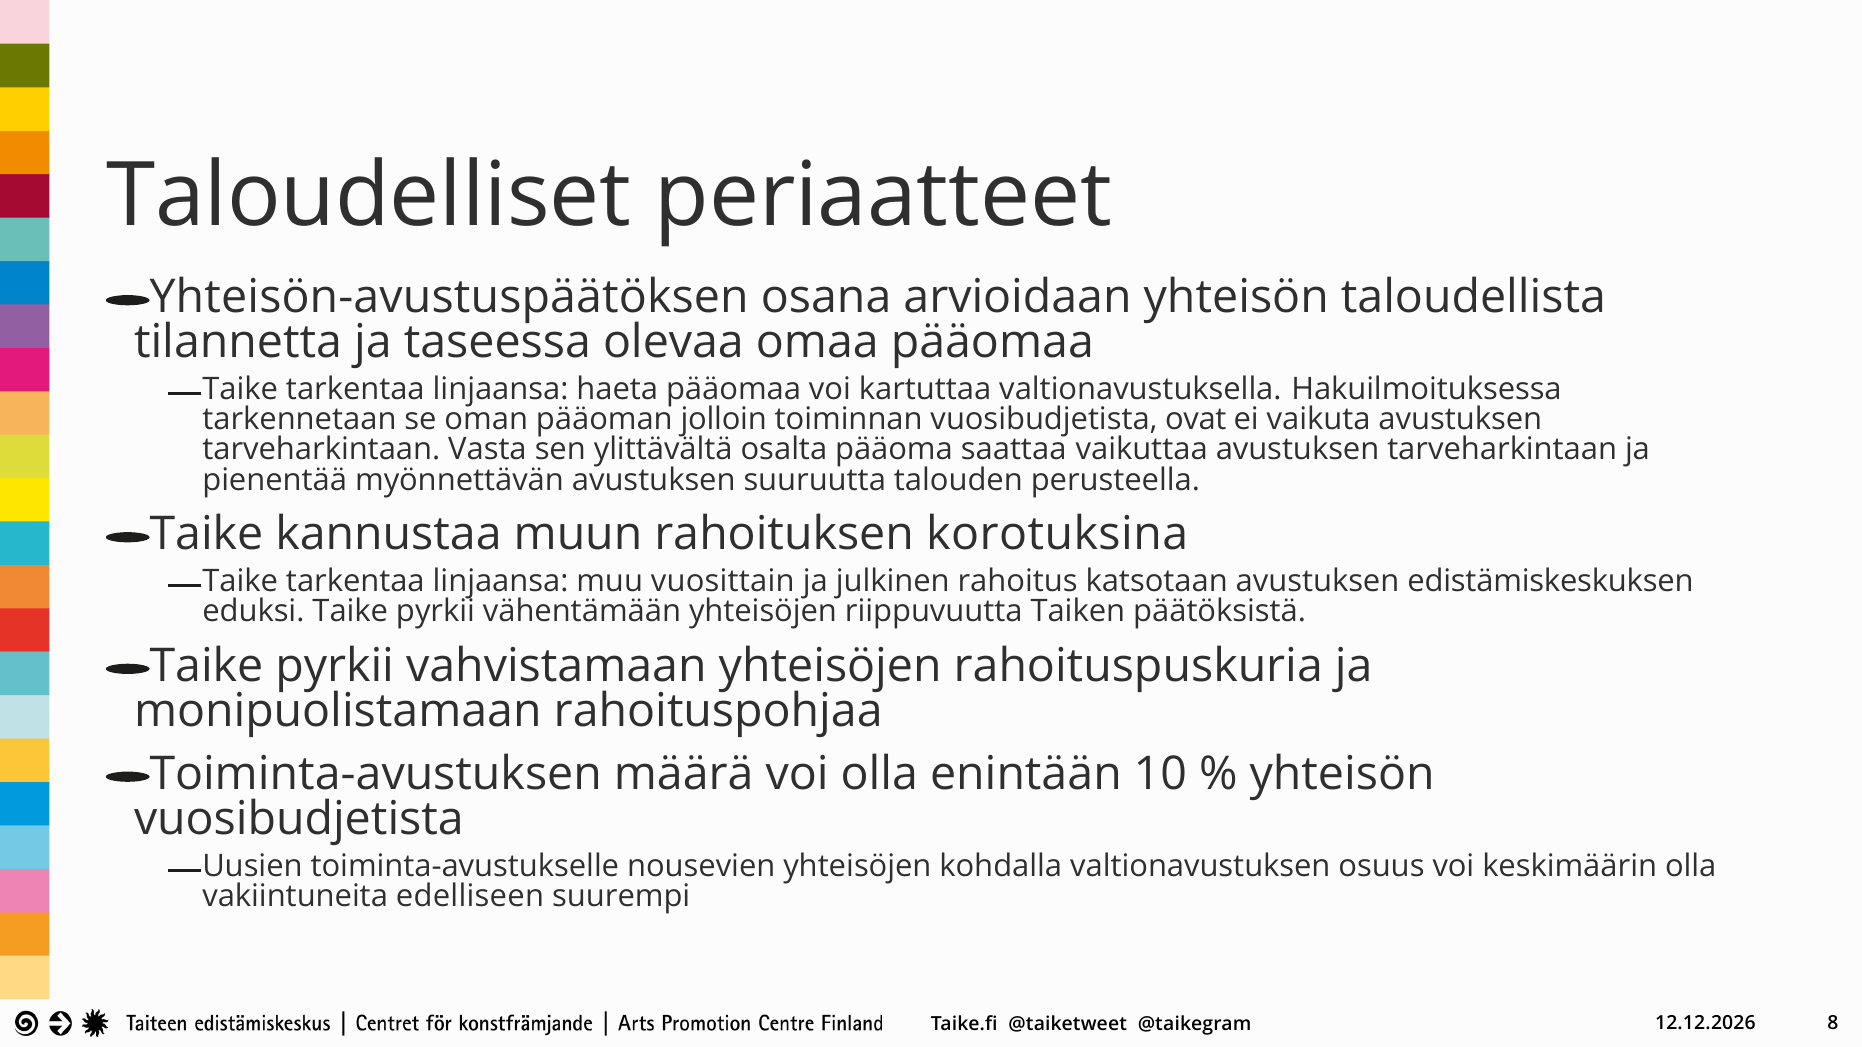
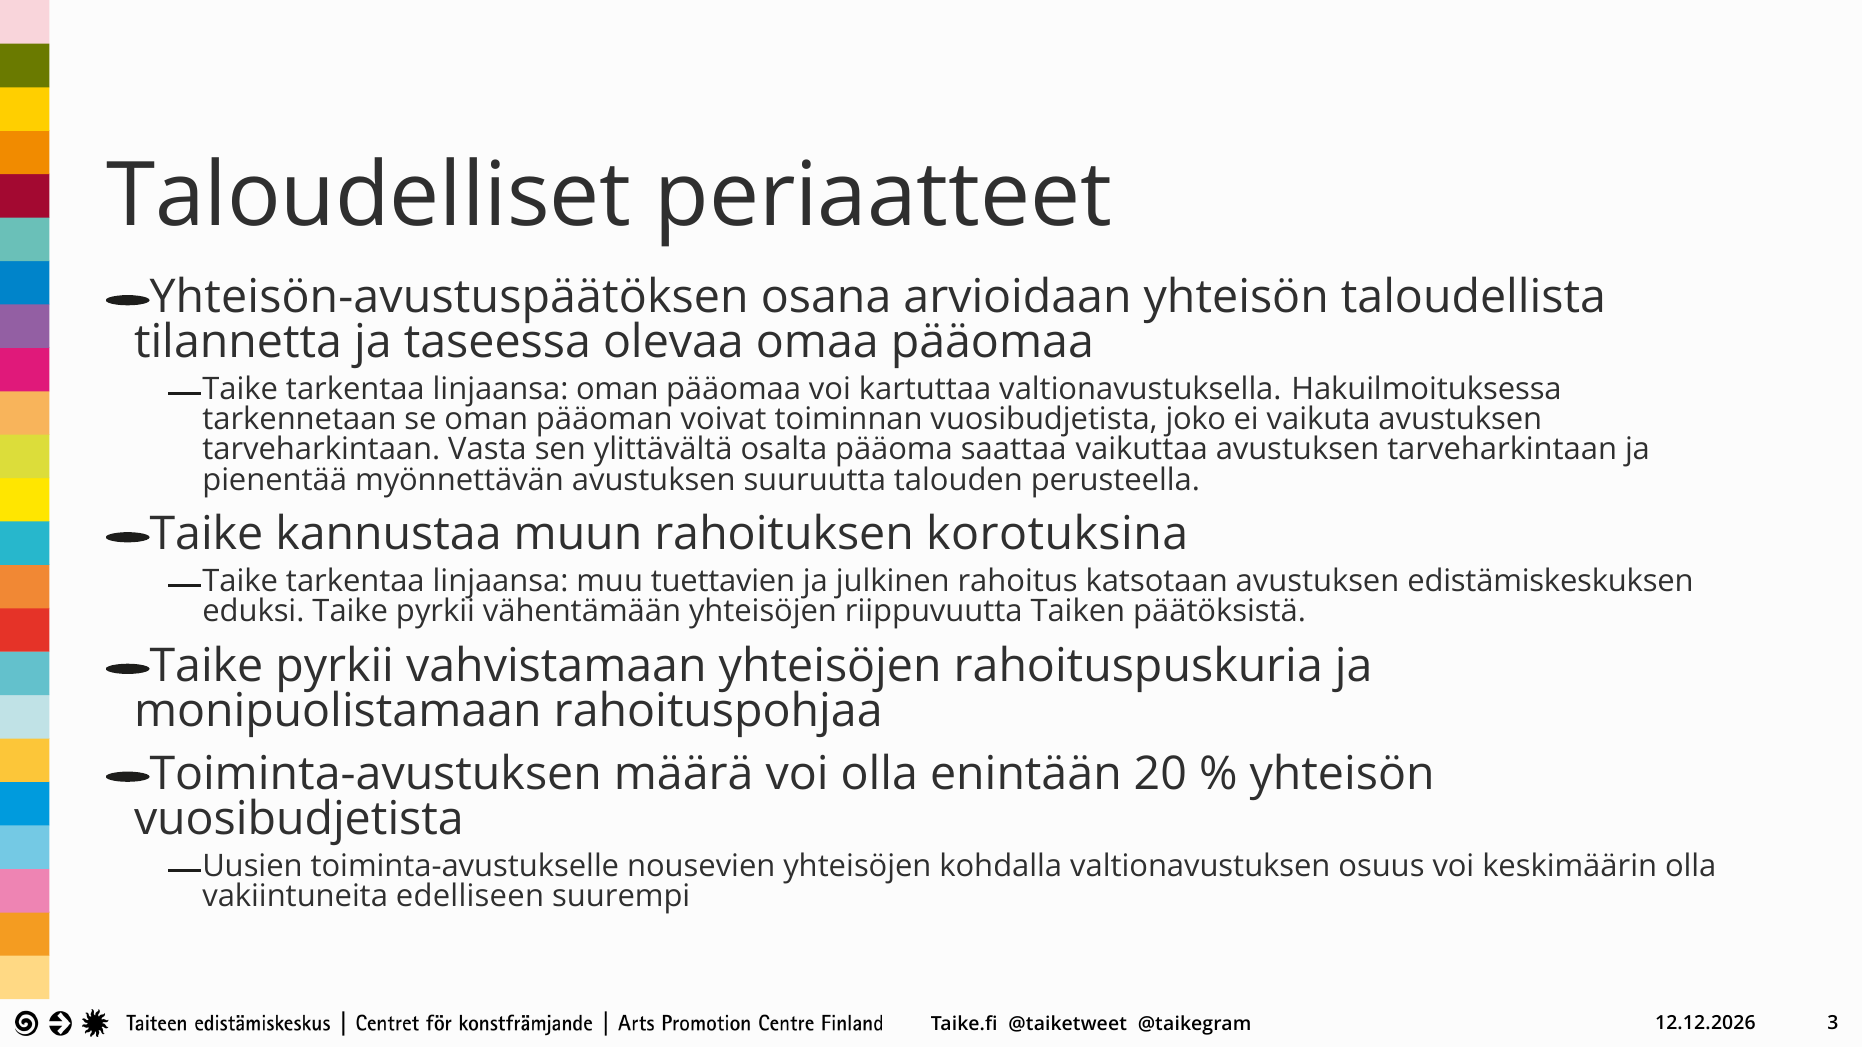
linjaansa haeta: haeta -> oman (617, 390)
jolloin: jolloin -> voivat (724, 420)
ovat: ovat -> joko (1196, 420)
vuosittain: vuosittain -> tuettavien (723, 581)
10: 10 -> 20 (1160, 774)
8: 8 -> 3 (1833, 1023)
